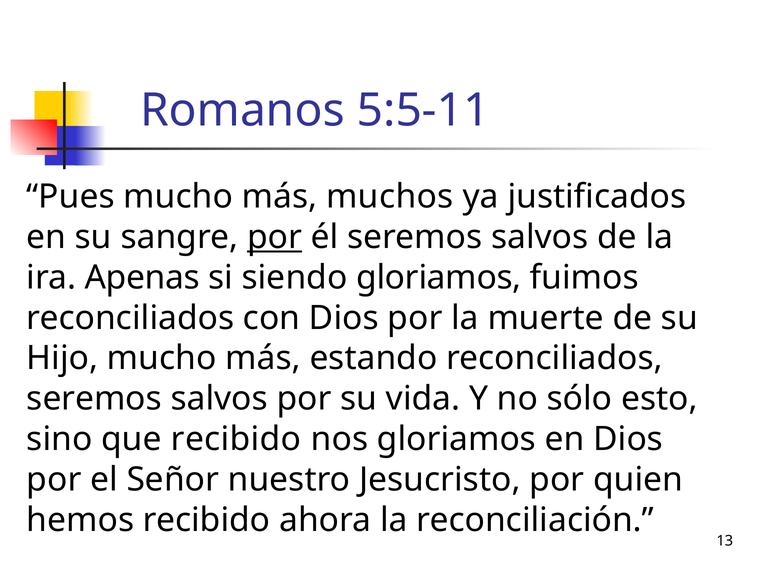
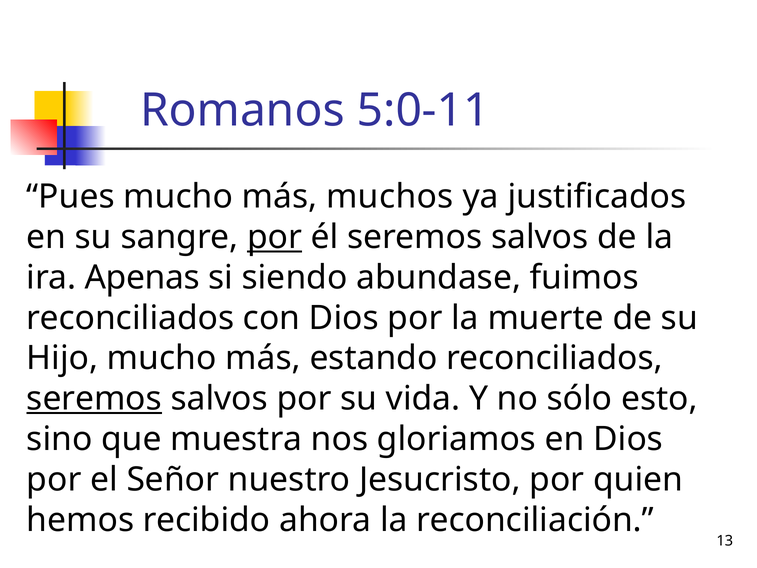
5:5-11: 5:5-11 -> 5:0-11 (423, 110)
siendo gloriamos: gloriamos -> abundase (439, 277)
seremos underline: none -> present (94, 399)
que recibido: recibido -> muestra (236, 439)
